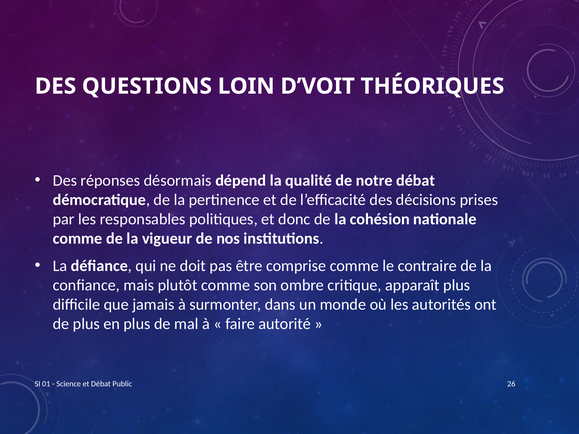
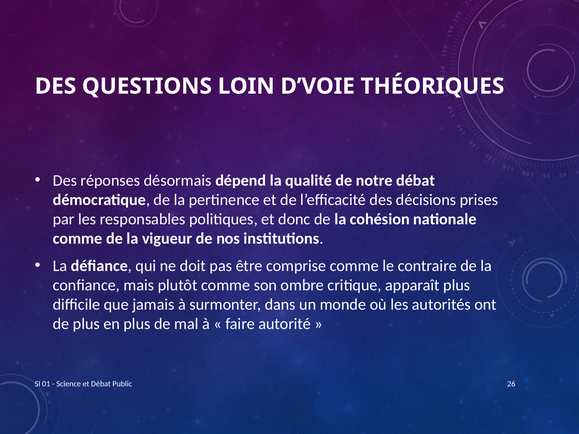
D’VOIT: D’VOIT -> D’VOIE (318, 86)
